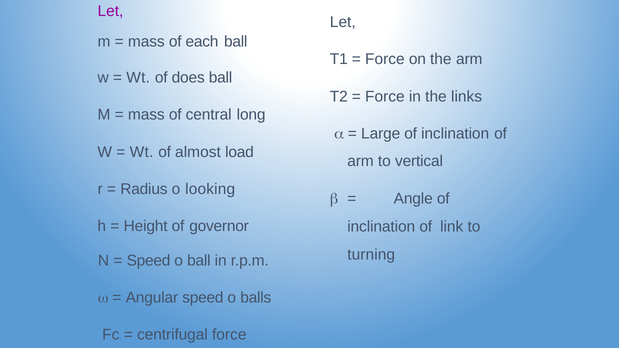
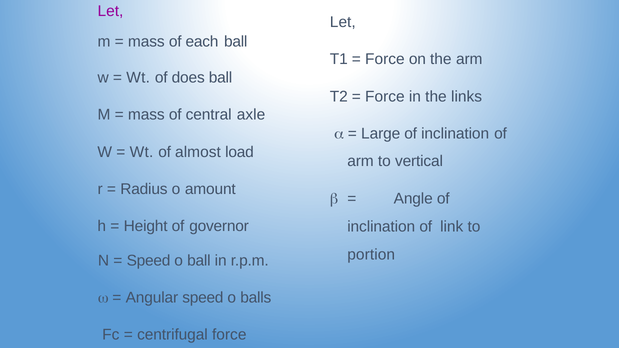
long: long -> axle (251, 115)
looking: looking -> amount (210, 189)
turning: turning -> portion (371, 255)
